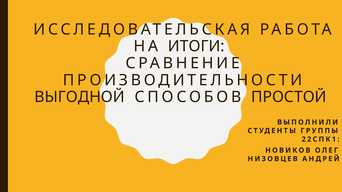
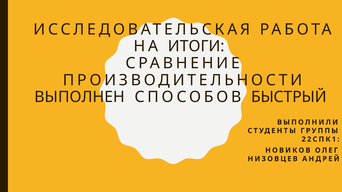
ВЫГОДНОЙ: ВЫГОДНОЙ -> ВЫПОЛНЕН (80, 97)
ПРОСТОЙ: ПРОСТОЙ -> БЫСТРЫЙ (289, 97)
